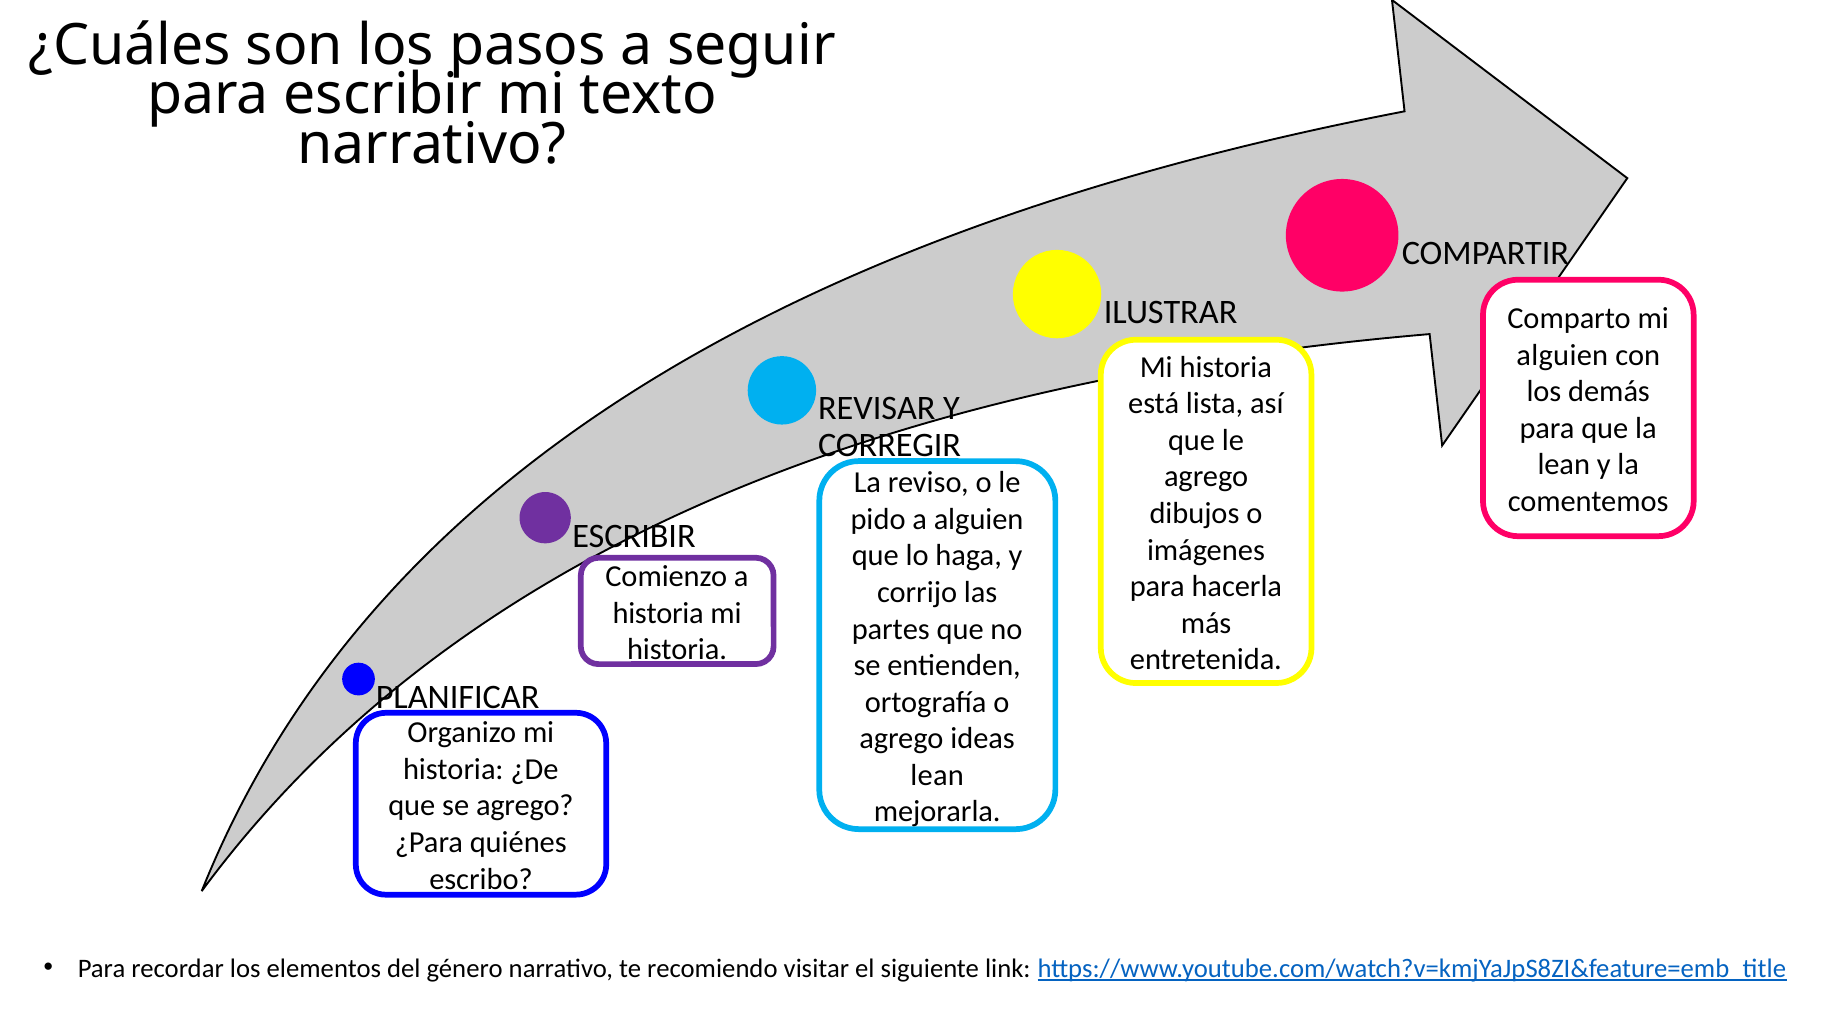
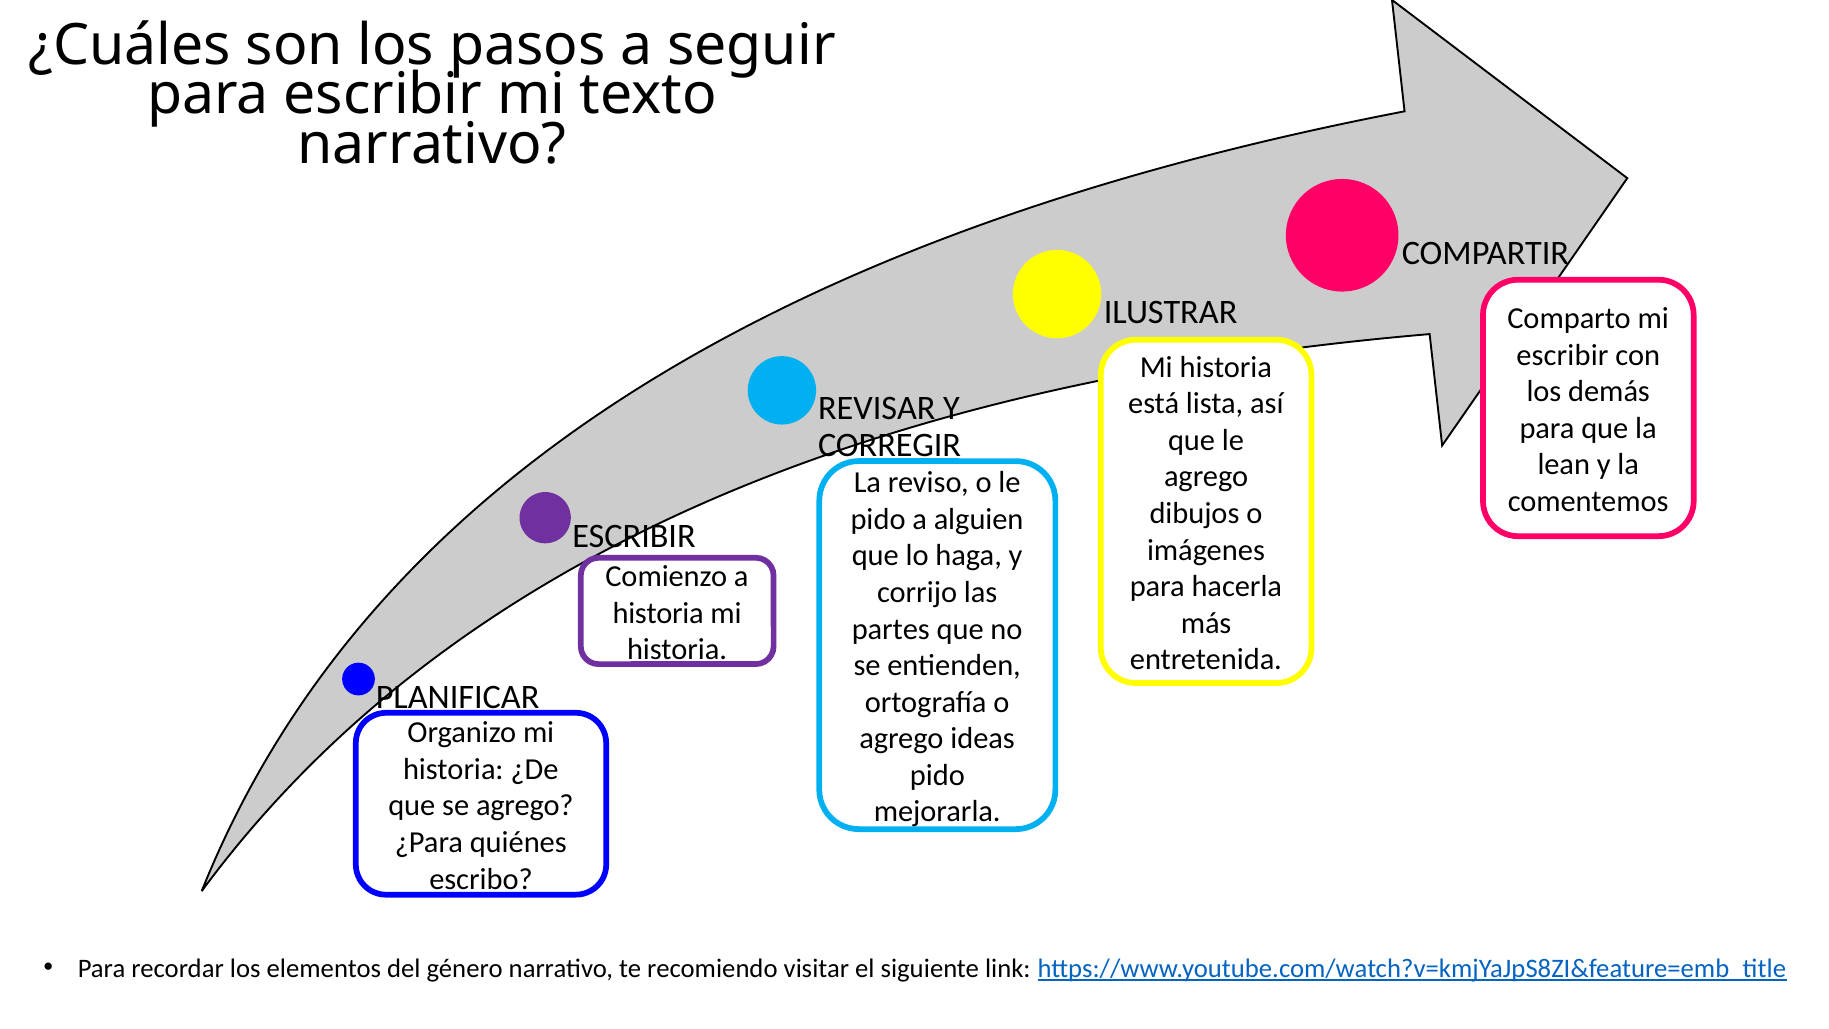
alguien: alguien -> escribir (1562, 355)
lean: lean -> pido (937, 775)
